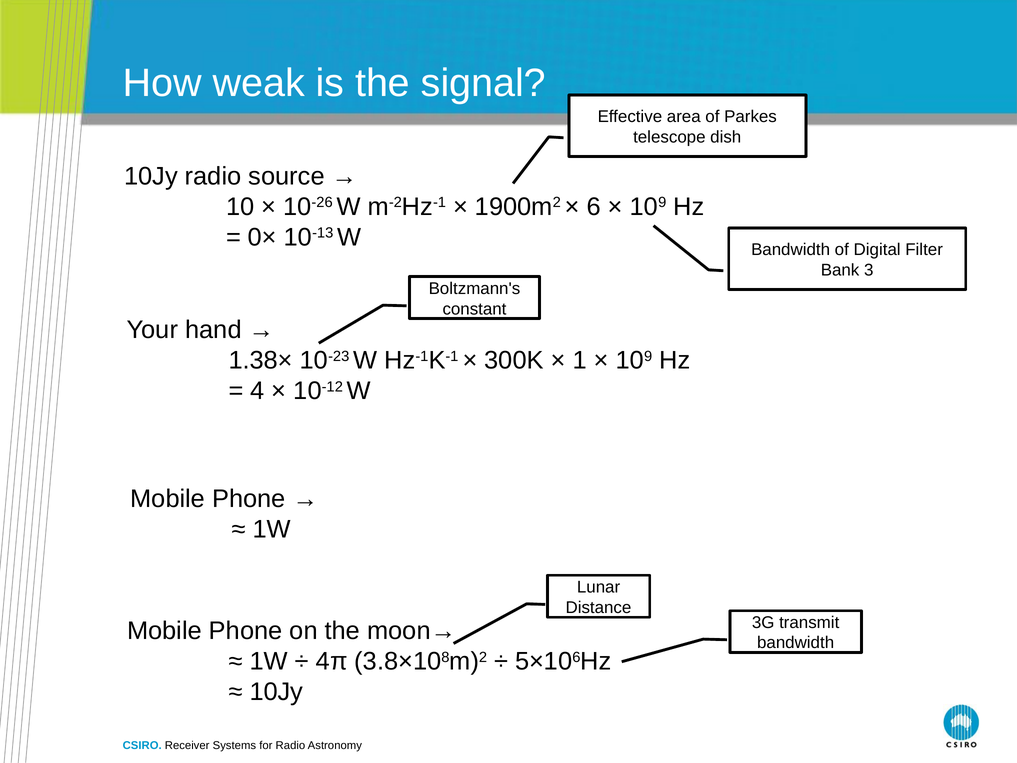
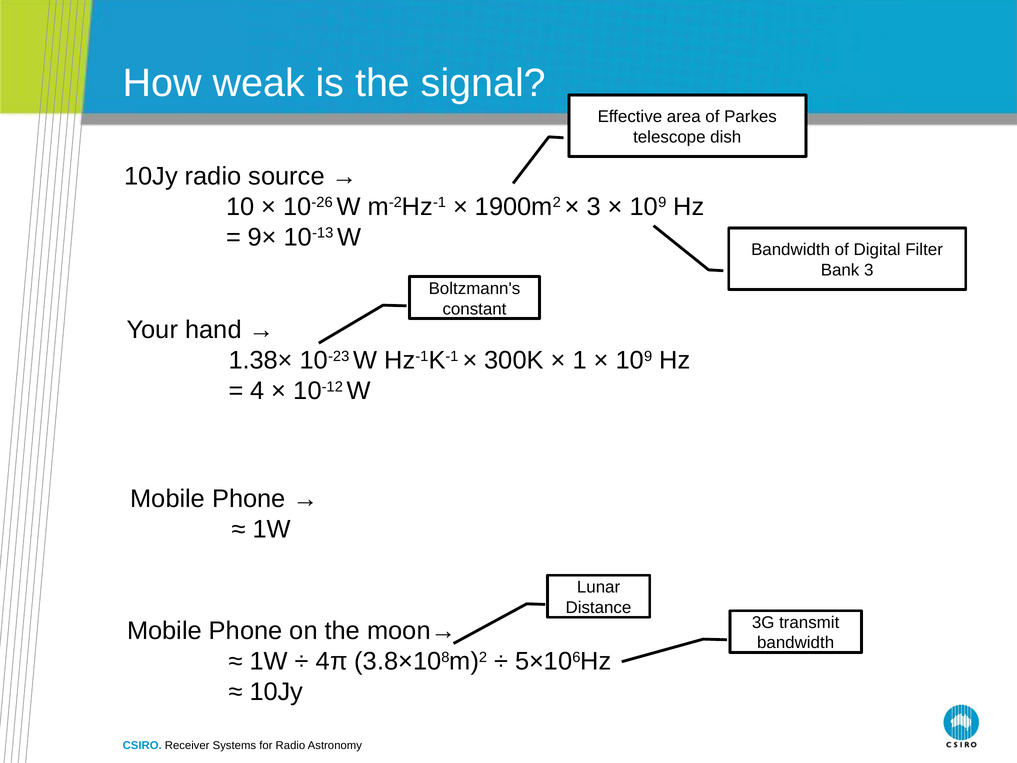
6: 6 -> 3 (594, 207)
0×: 0× -> 9× (262, 237)
